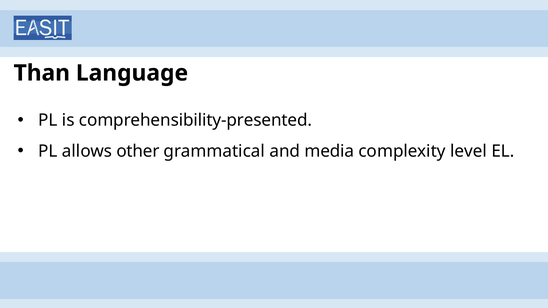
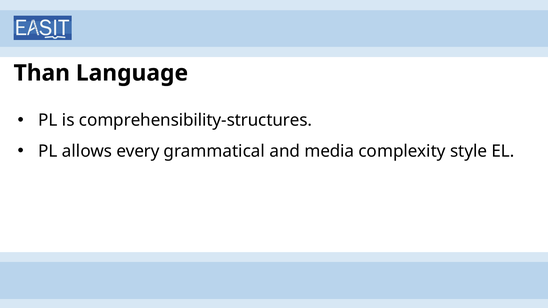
comprehensibility-presented: comprehensibility-presented -> comprehensibility-structures (196, 120)
other: other -> every (138, 151)
level: level -> style (469, 151)
